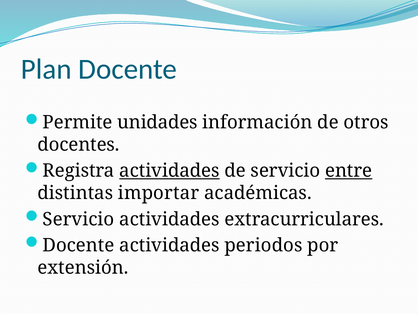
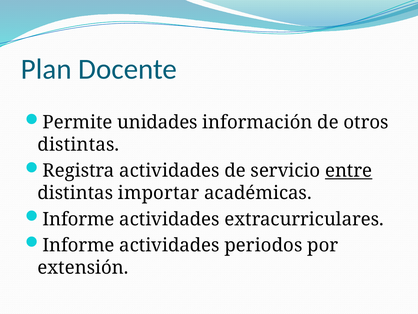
docentes: docentes -> distintas (78, 145)
actividades underline: present -> none (169, 171)
Servicio: Servicio -> Informe (79, 219)
Docente: Docente -> Informe (79, 245)
